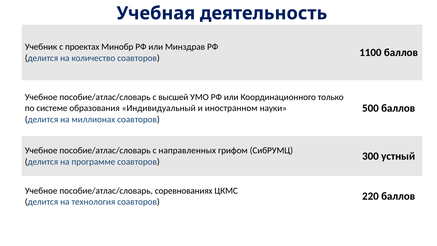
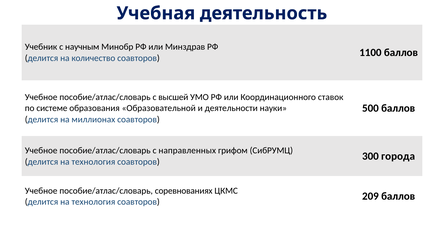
проектах: проектах -> научным (82, 47)
только: только -> ставок (331, 97)
Индивидуальный: Индивидуальный -> Образовательной (159, 108)
иностранном: иностранном -> деятельности (231, 108)
программе: программе -> технология (93, 162)
устный: устный -> города (398, 156)
220: 220 -> 209 (370, 196)
